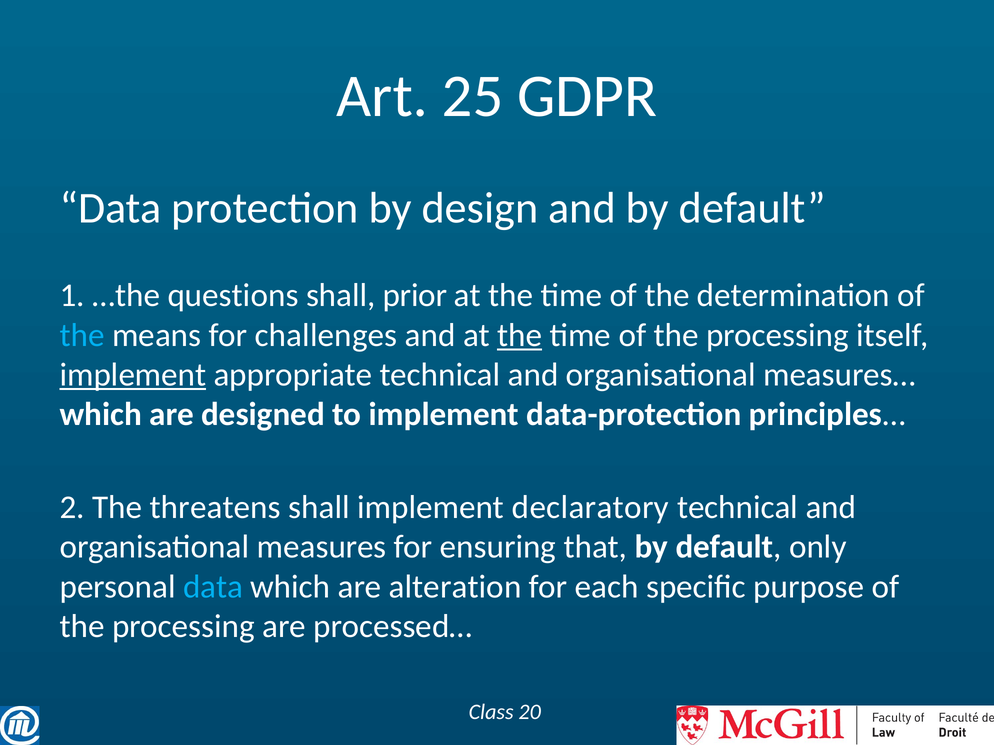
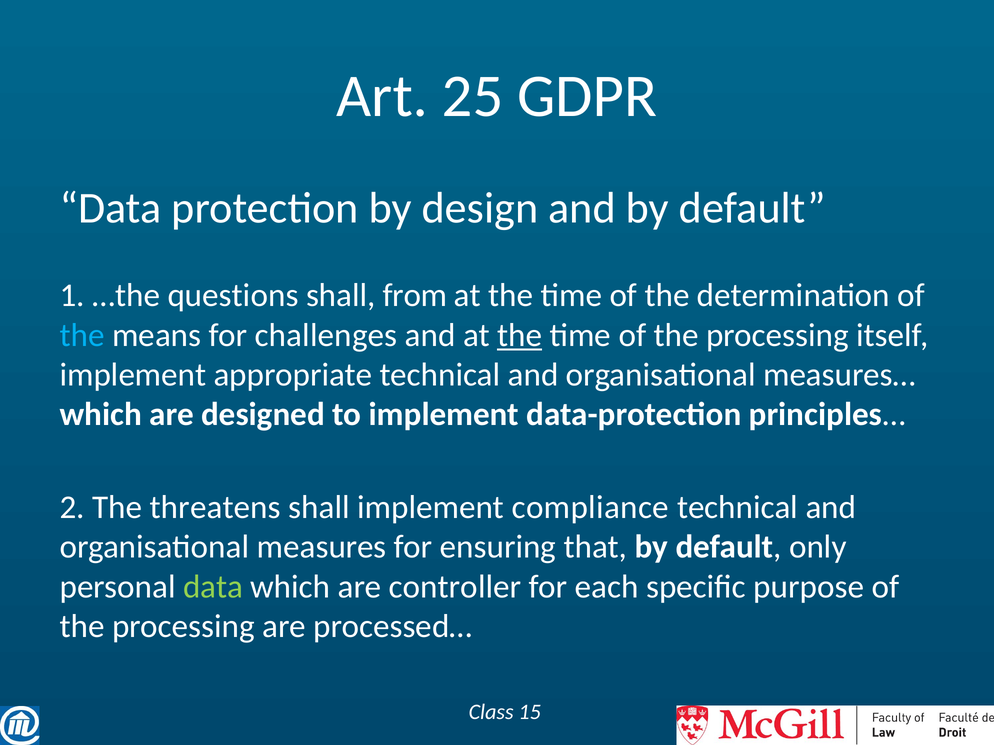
prior: prior -> from (415, 296)
implement underline: present -> none (133, 375)
declaratory: declaratory -> compliance (590, 508)
data colour: light blue -> light green (213, 587)
alteration: alteration -> controller (455, 587)
20: 20 -> 15 (530, 712)
